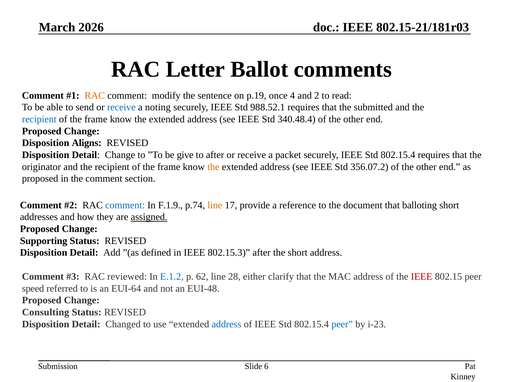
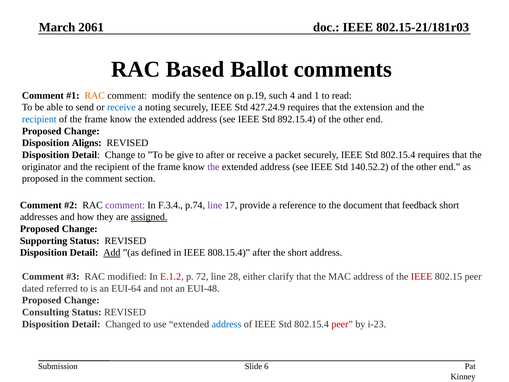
2026: 2026 -> 2061 (91, 27)
Letter: Letter -> Based (195, 69)
once: once -> such (278, 95)
2: 2 -> 1 (317, 95)
988.52.1: 988.52.1 -> 427.24.9 (268, 107)
submitted: submitted -> extension (373, 107)
340.48.4: 340.48.4 -> 892.15.4 (297, 119)
the colour: orange -> purple (213, 167)
356.07.2: 356.07.2 -> 140.52.2 (369, 167)
comment colour: blue -> purple (125, 205)
F.1.9: F.1.9 -> F.3.4 (170, 205)
line colour: orange -> purple (215, 205)
balloting: balloting -> feedback (420, 205)
Add underline: none -> present (112, 253)
802.15.3: 802.15.3 -> 808.15.4 (229, 253)
reviewed: reviewed -> modified (127, 276)
E.1.2 colour: blue -> red (172, 276)
62: 62 -> 72 (202, 276)
speed: speed -> dated (33, 288)
peer colour: blue -> red (342, 324)
